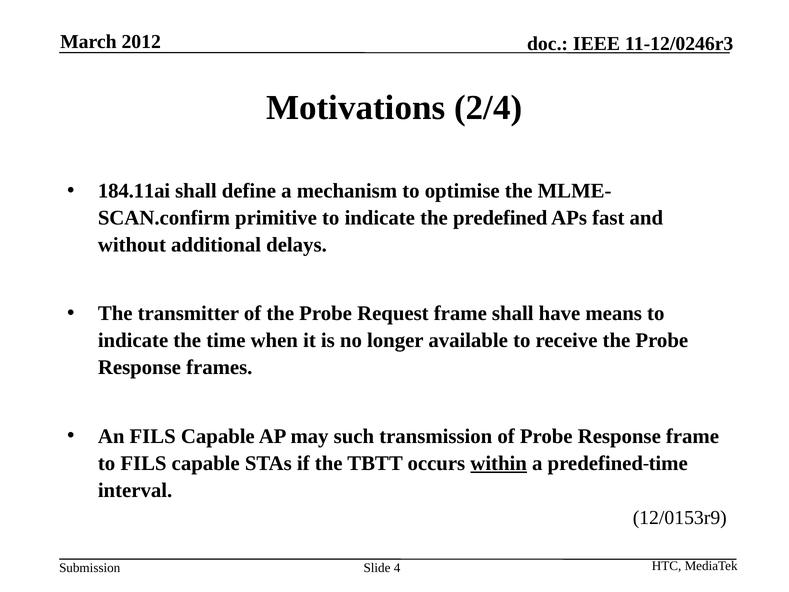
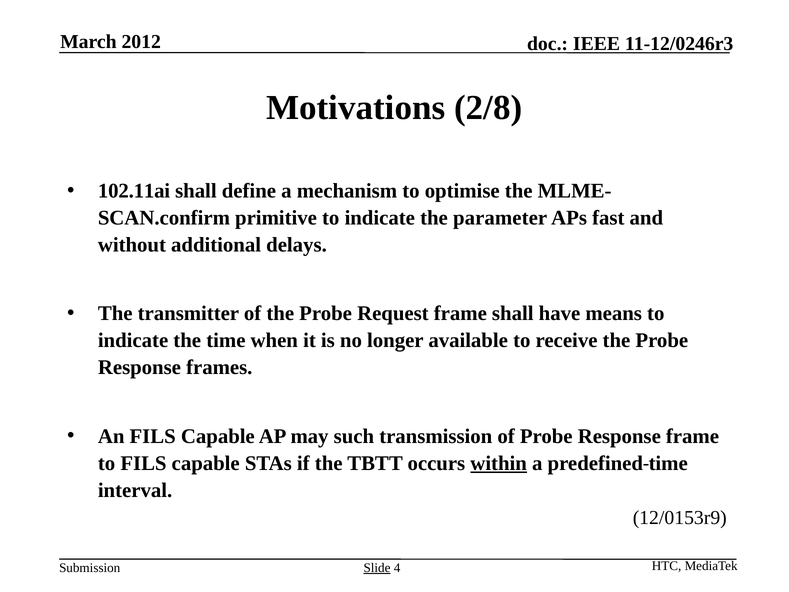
2/4: 2/4 -> 2/8 (488, 108)
184.11ai: 184.11ai -> 102.11ai (134, 191)
the predefined: predefined -> parameter (500, 218)
Slide underline: none -> present (377, 568)
